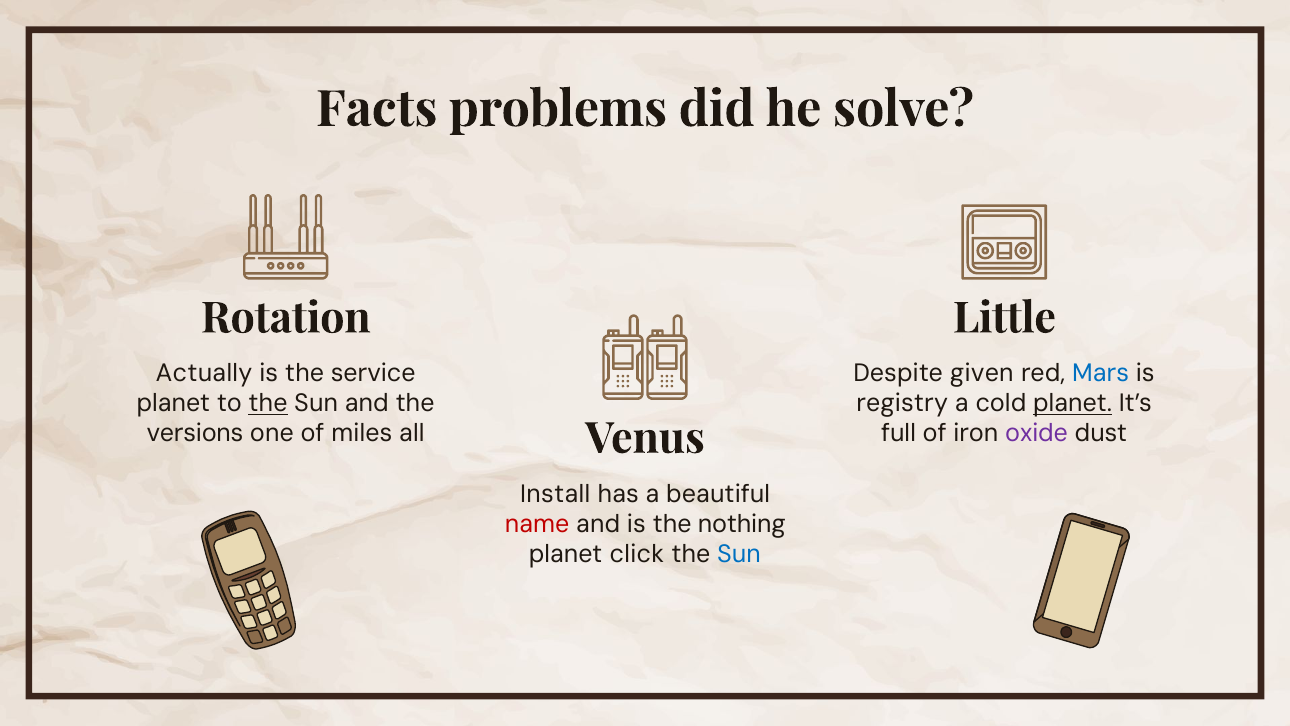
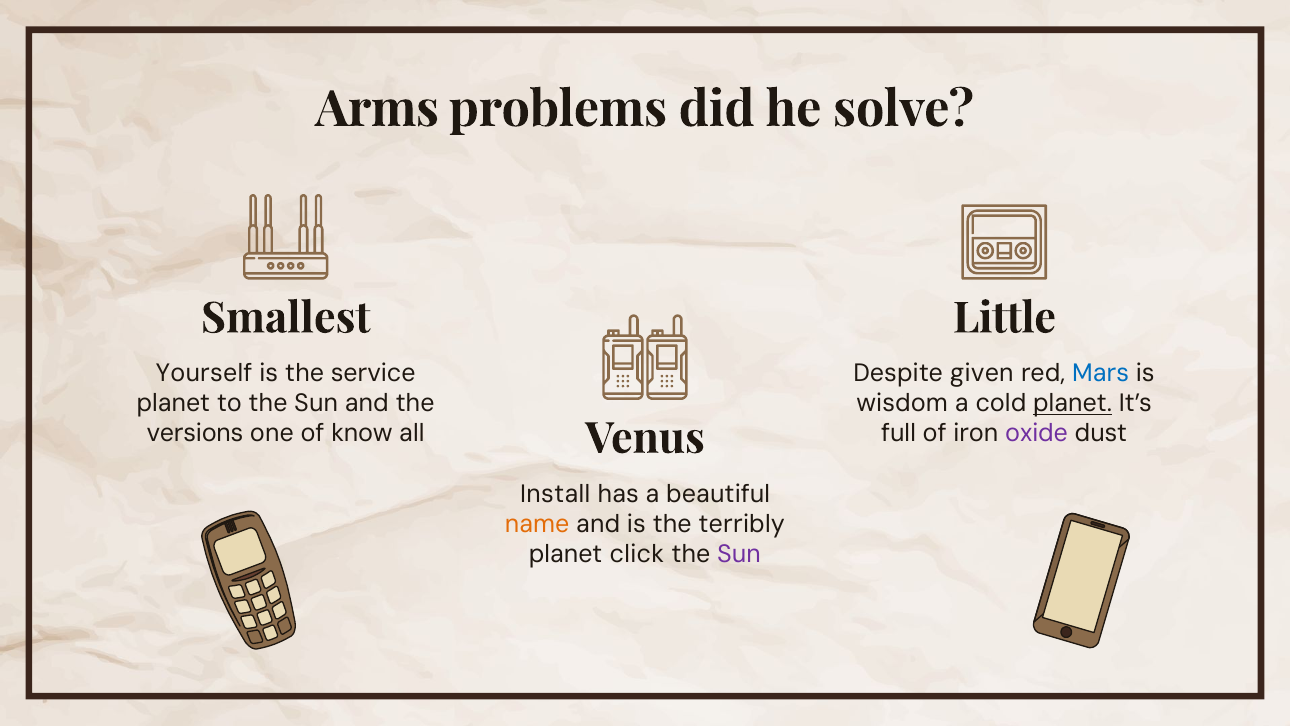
Facts: Facts -> Arms (377, 109)
Rotation: Rotation -> Smallest (286, 318)
Actually: Actually -> Yourself (204, 373)
the underline: present -> none (268, 403)
registry: registry -> wisdom (902, 403)
miles: miles -> know (362, 433)
name colour: red -> orange (537, 524)
nothing: nothing -> terribly (742, 524)
Sun colour: blue -> purple (739, 554)
